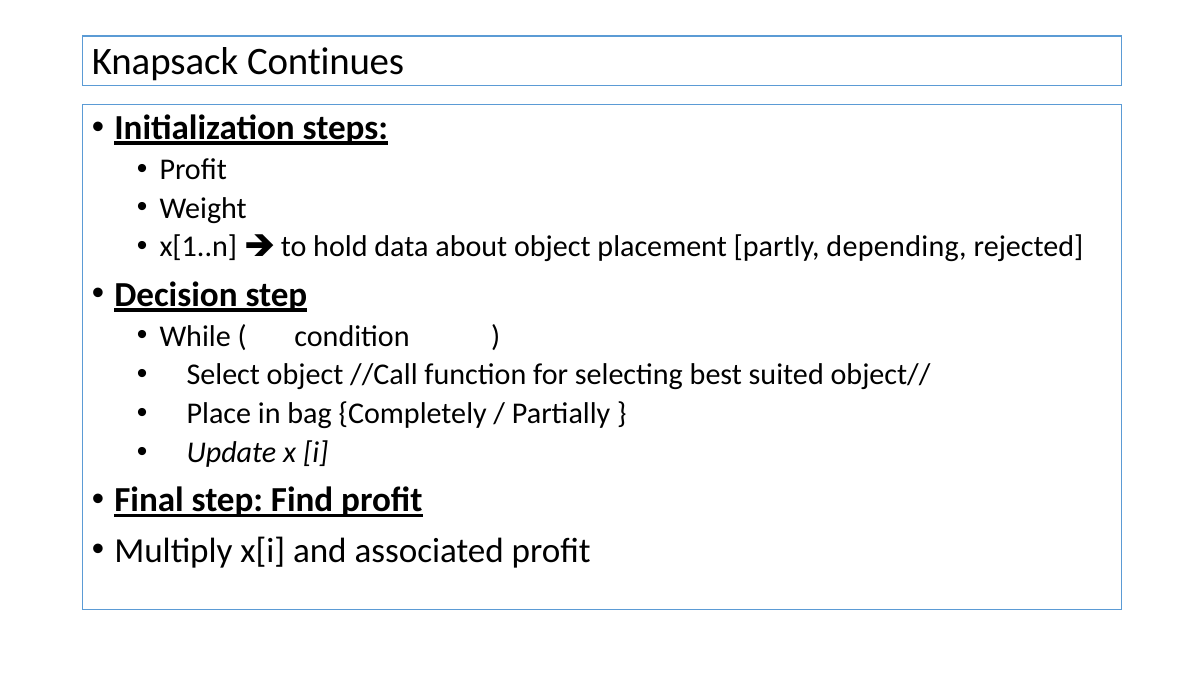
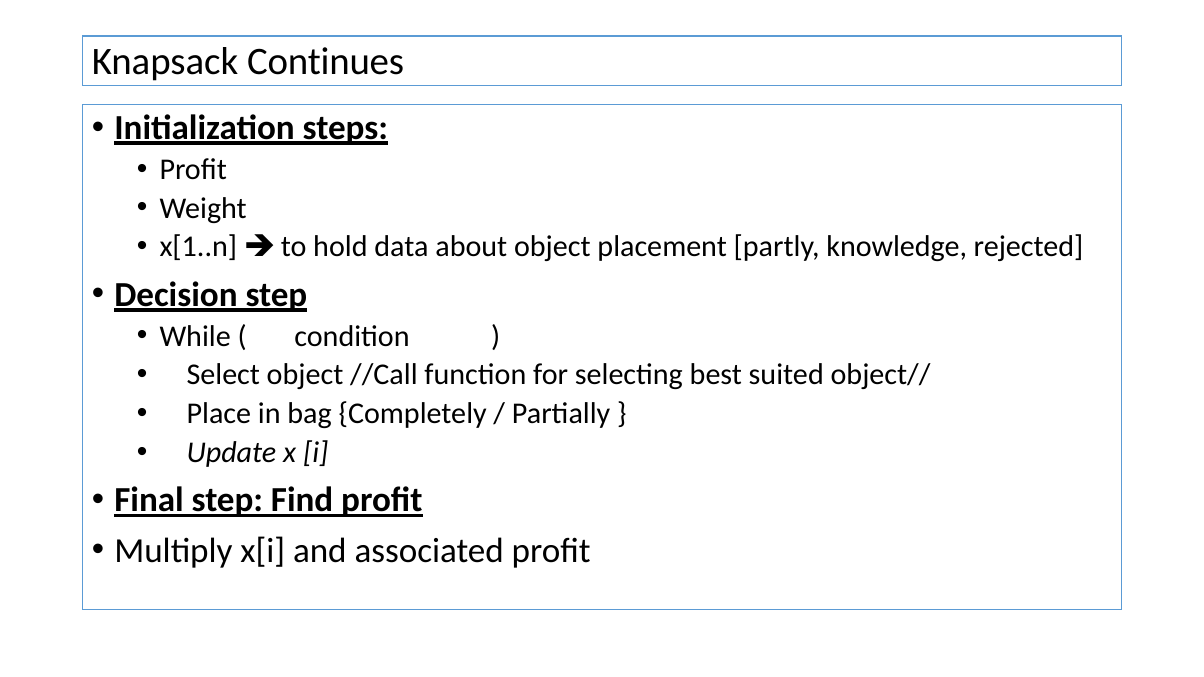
depending: depending -> knowledge (897, 247)
